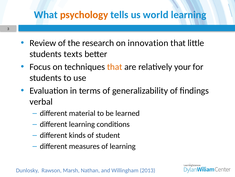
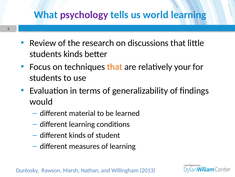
psychology colour: orange -> purple (84, 15)
innovation: innovation -> discussions (148, 43)
students texts: texts -> kinds (73, 54)
verbal: verbal -> would (41, 101)
